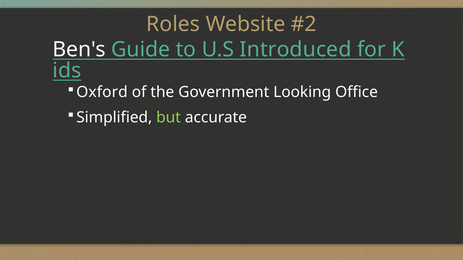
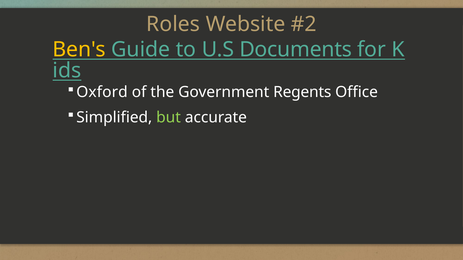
Ben's colour: white -> yellow (79, 50)
Introduced: Introduced -> Documents (296, 50)
Looking: Looking -> Regents (302, 92)
